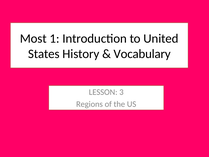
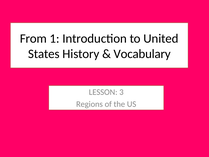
Most: Most -> From (33, 39)
